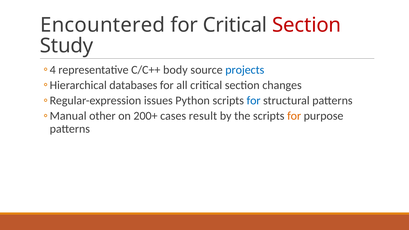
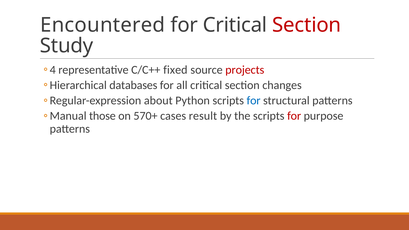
body: body -> fixed (175, 70)
projects colour: blue -> red (245, 70)
issues: issues -> about (158, 101)
other: other -> those (102, 116)
200+: 200+ -> 570+ (146, 116)
for colour: orange -> red (294, 116)
